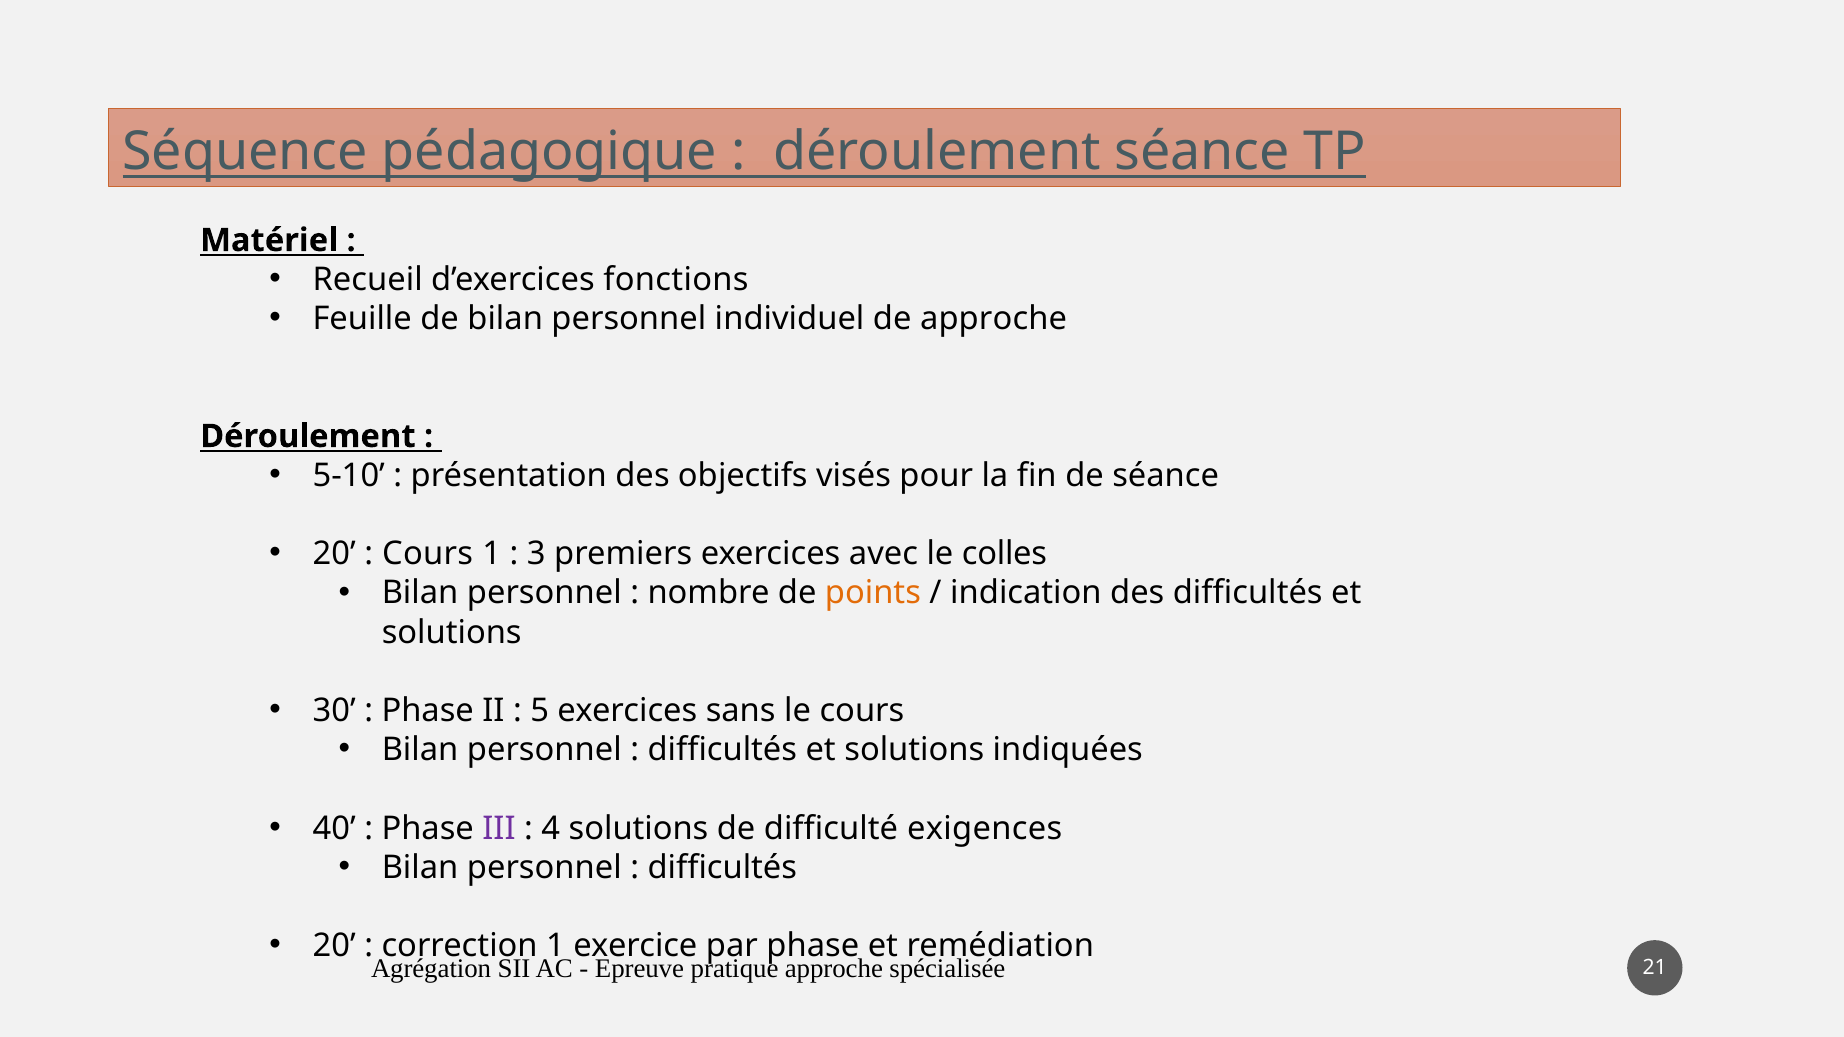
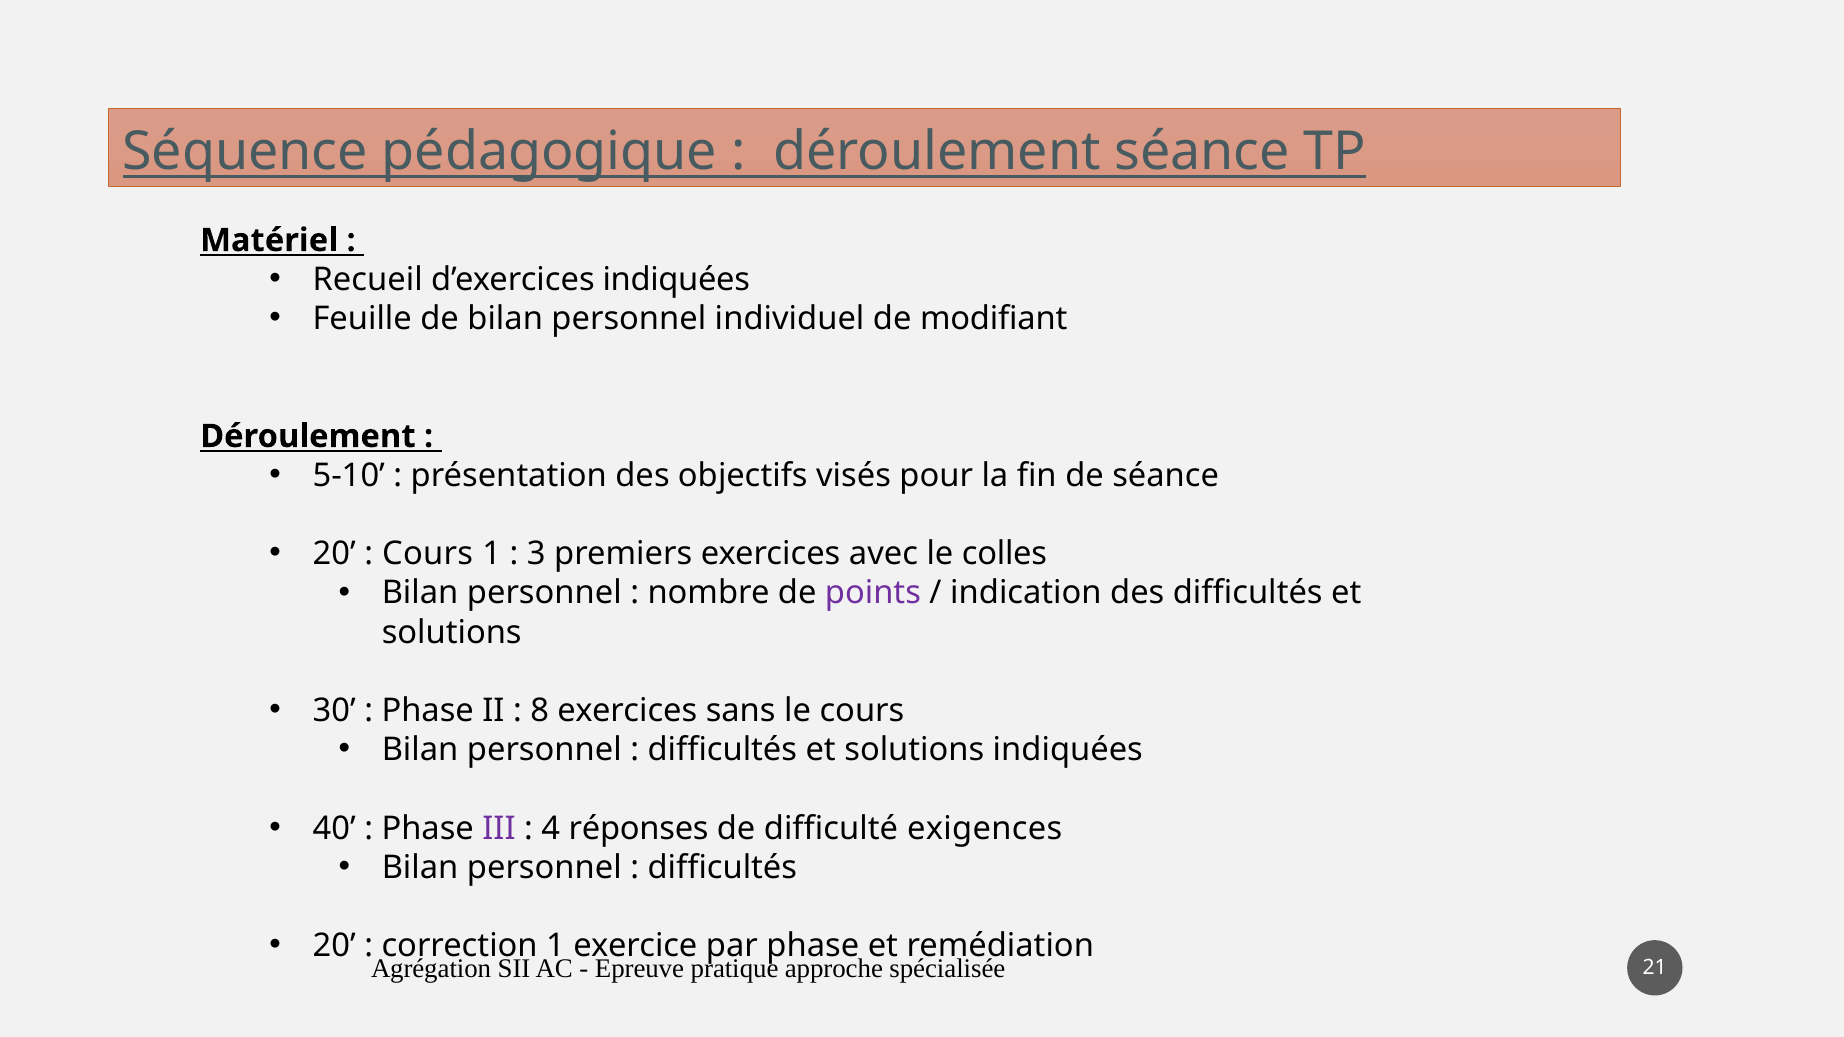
d’exercices fonctions: fonctions -> indiquées (676, 280)
de approche: approche -> modifiant (994, 319)
points colour: orange -> purple (873, 593)
5: 5 -> 8 (540, 711)
4 solutions: solutions -> réponses (639, 828)
